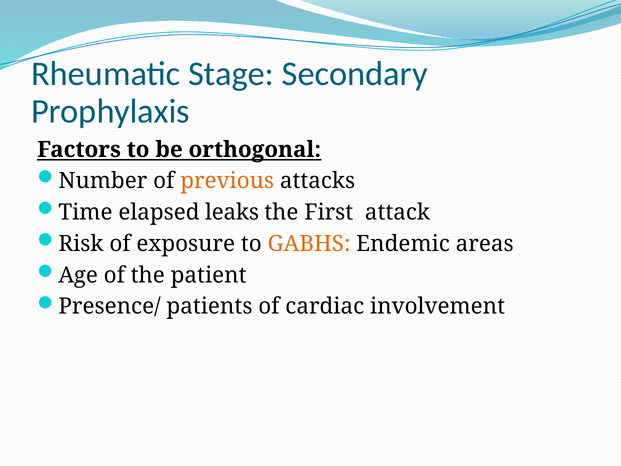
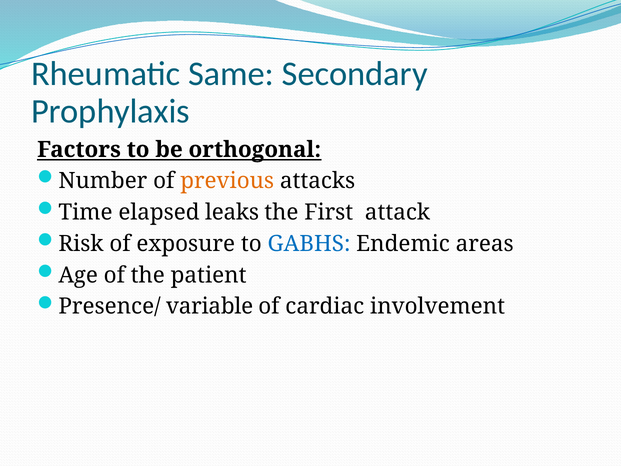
Stage: Stage -> Same (231, 74)
GABHS colour: orange -> blue (309, 244)
patients: patients -> variable (210, 306)
